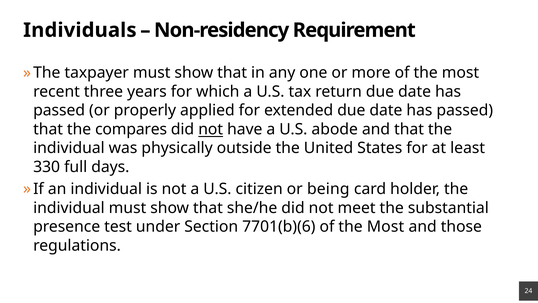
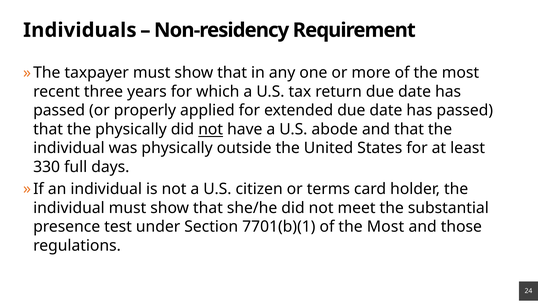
the compares: compares -> physically (131, 129)
being: being -> terms (328, 189)
7701(b)(6: 7701(b)(6 -> 7701(b)(1 (279, 226)
